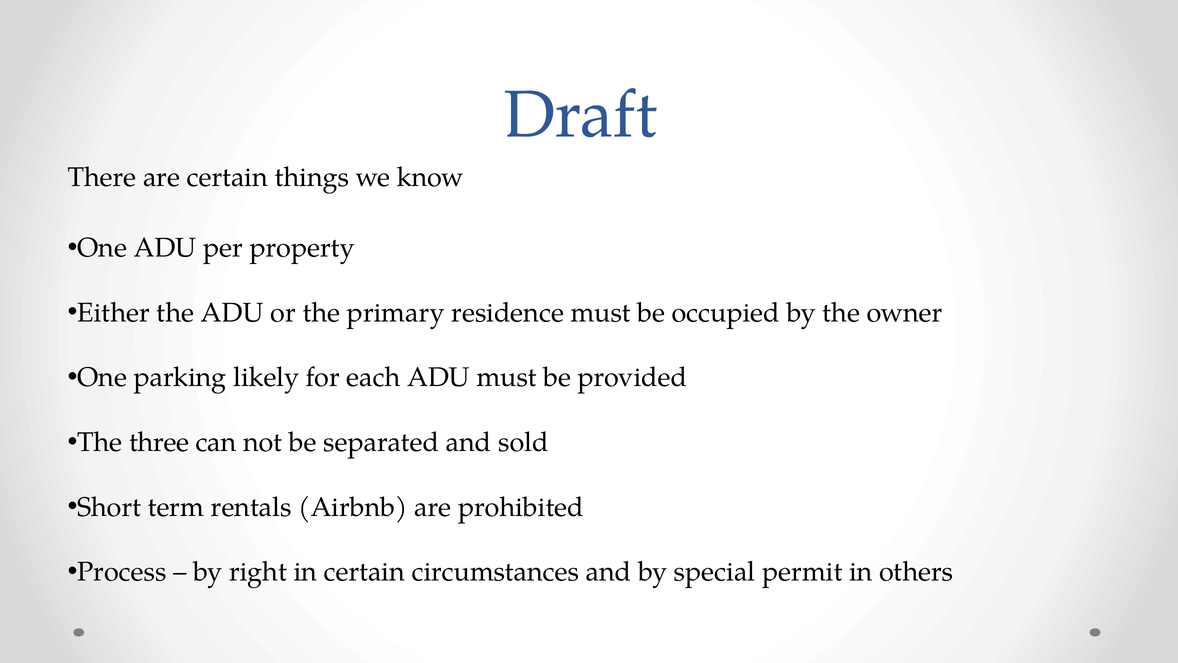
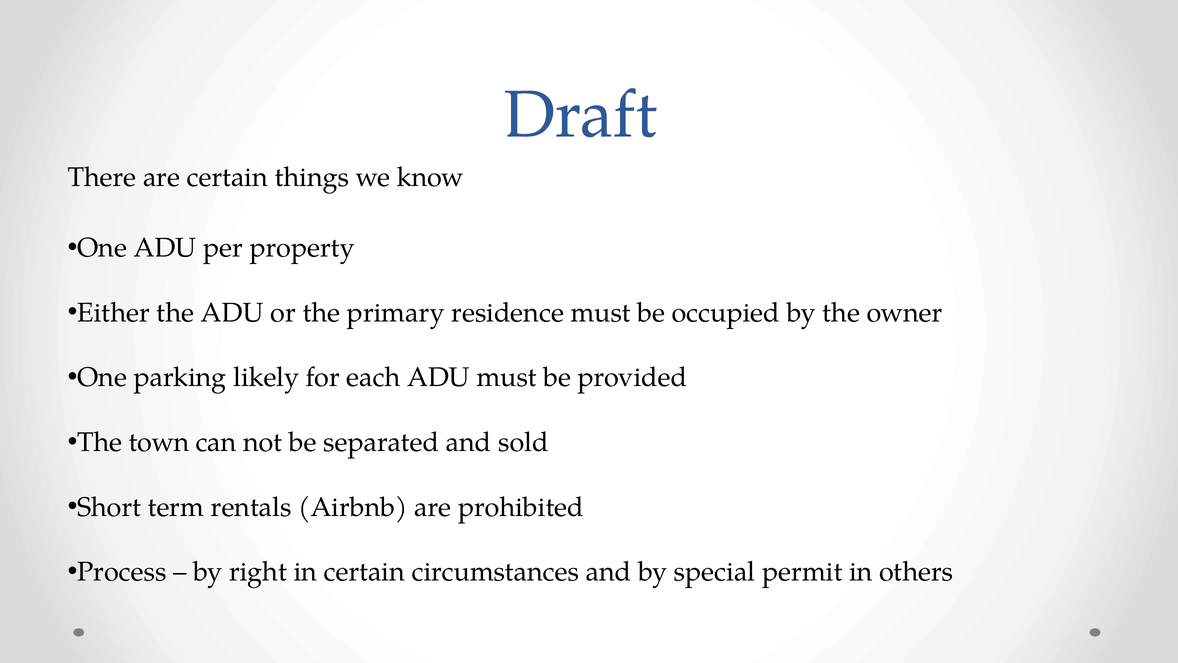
three: three -> town (159, 442)
